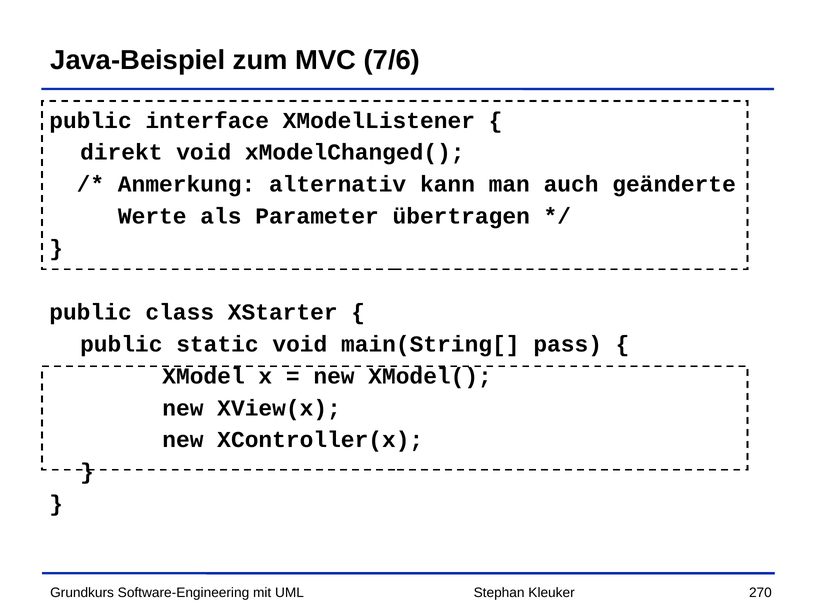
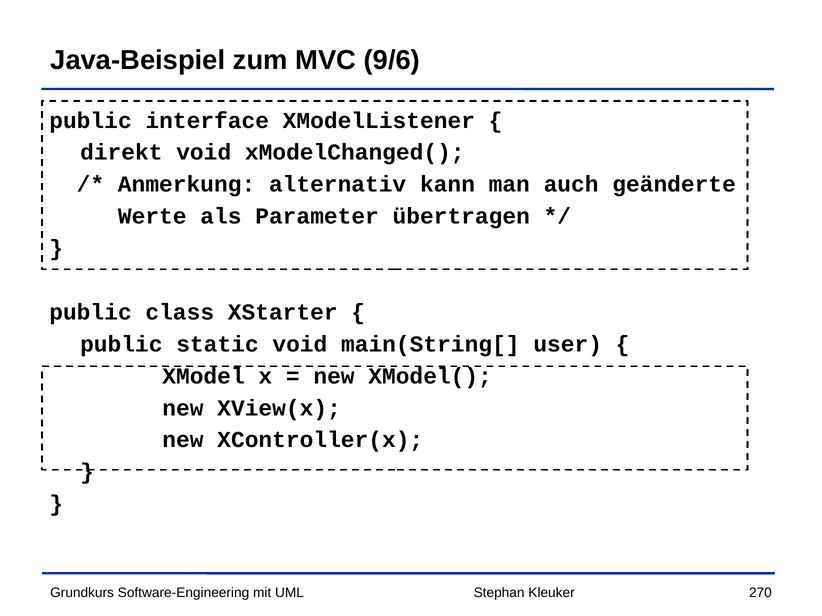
7/6: 7/6 -> 9/6 (392, 60)
pass: pass -> user (568, 344)
